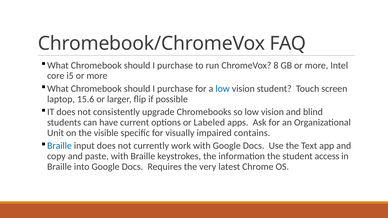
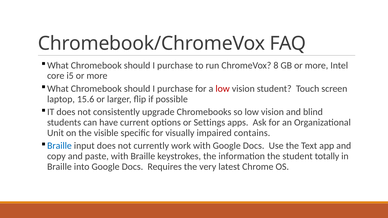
low colour: blue -> red (223, 89)
Labeled: Labeled -> Settings (209, 123)
access: access -> totally (327, 156)
